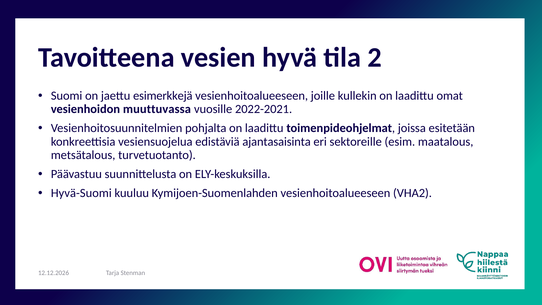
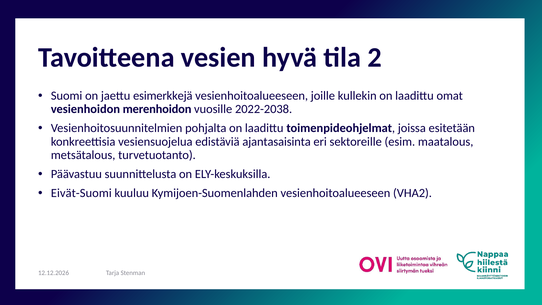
muuttuvassa: muuttuvassa -> merenhoidon (157, 109)
2022-2021: 2022-2021 -> 2022-2038 (264, 109)
Hyvä-Suomi: Hyvä-Suomi -> Eivät-Suomi (81, 193)
